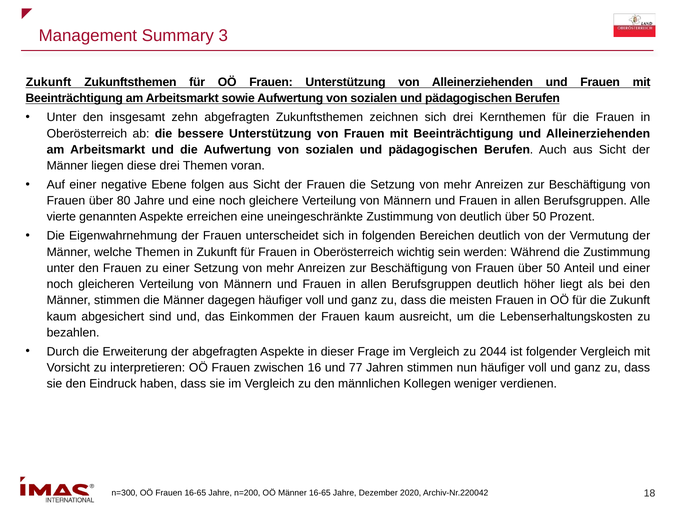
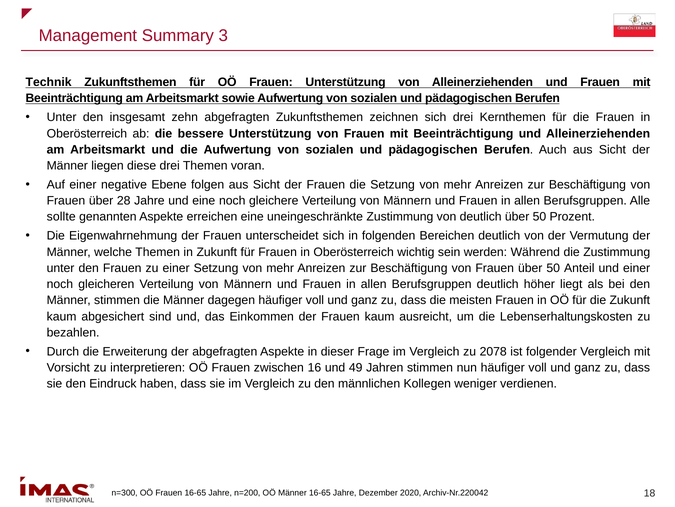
Zukunft: Zukunft -> Technik (49, 82)
80: 80 -> 28 (124, 201)
vierte: vierte -> sollte (61, 217)
2044: 2044 -> 2078 (493, 351)
77: 77 -> 49 (356, 367)
